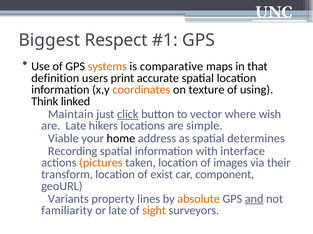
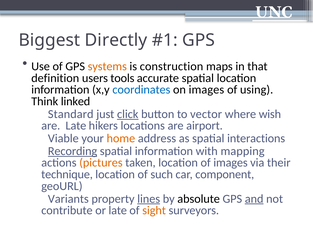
Respect: Respect -> Directly (116, 40)
comparative: comparative -> construction (172, 67)
print: print -> tools (122, 78)
coordinates colour: orange -> blue (141, 90)
on texture: texture -> images (206, 90)
Maintain: Maintain -> Standard (71, 114)
simple: simple -> airport (204, 126)
home colour: black -> orange (121, 139)
determines: determines -> interactions (256, 139)
Recording underline: none -> present (73, 152)
interface: interface -> mapping (243, 152)
transform: transform -> technique (67, 175)
exist: exist -> such (162, 175)
lines underline: none -> present (149, 199)
absolute colour: orange -> black (199, 199)
familiarity: familiarity -> contribute (67, 211)
